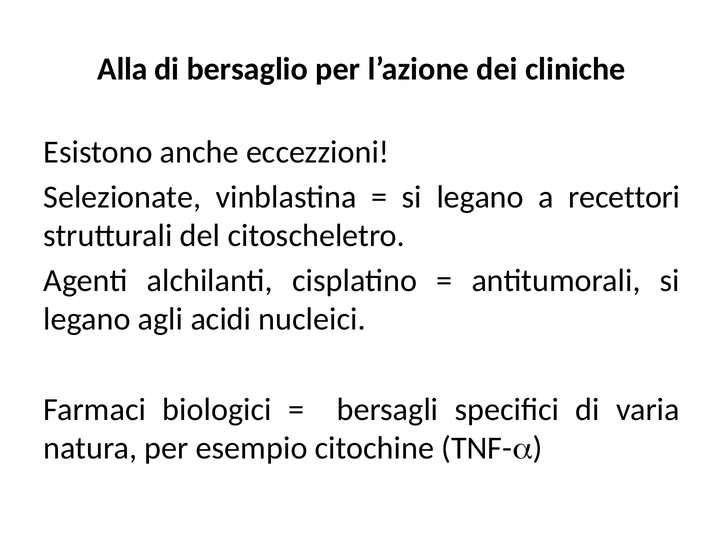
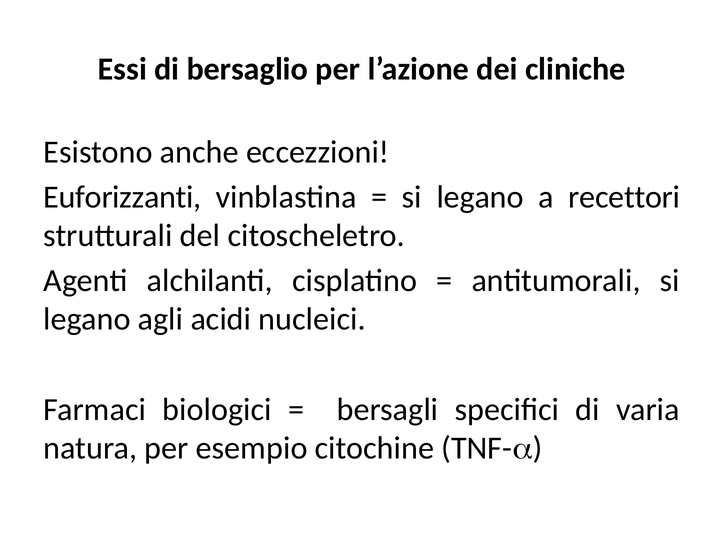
Alla: Alla -> Essi (122, 69)
Selezionate: Selezionate -> Euforizzanti (122, 197)
